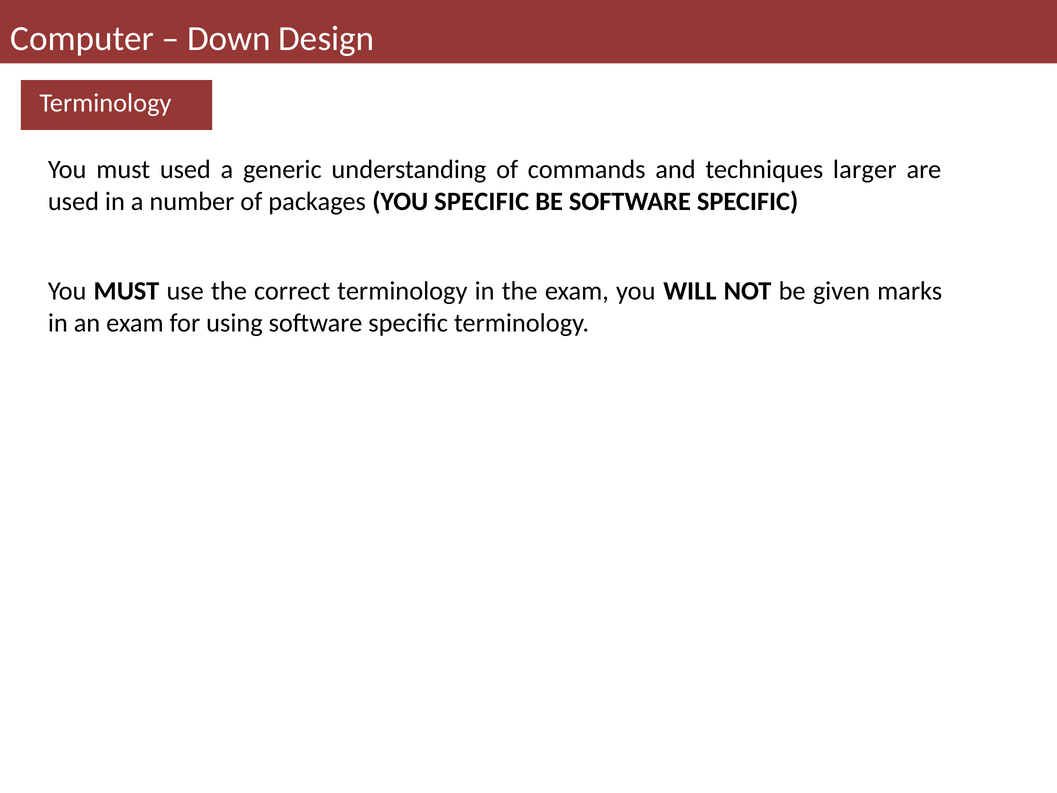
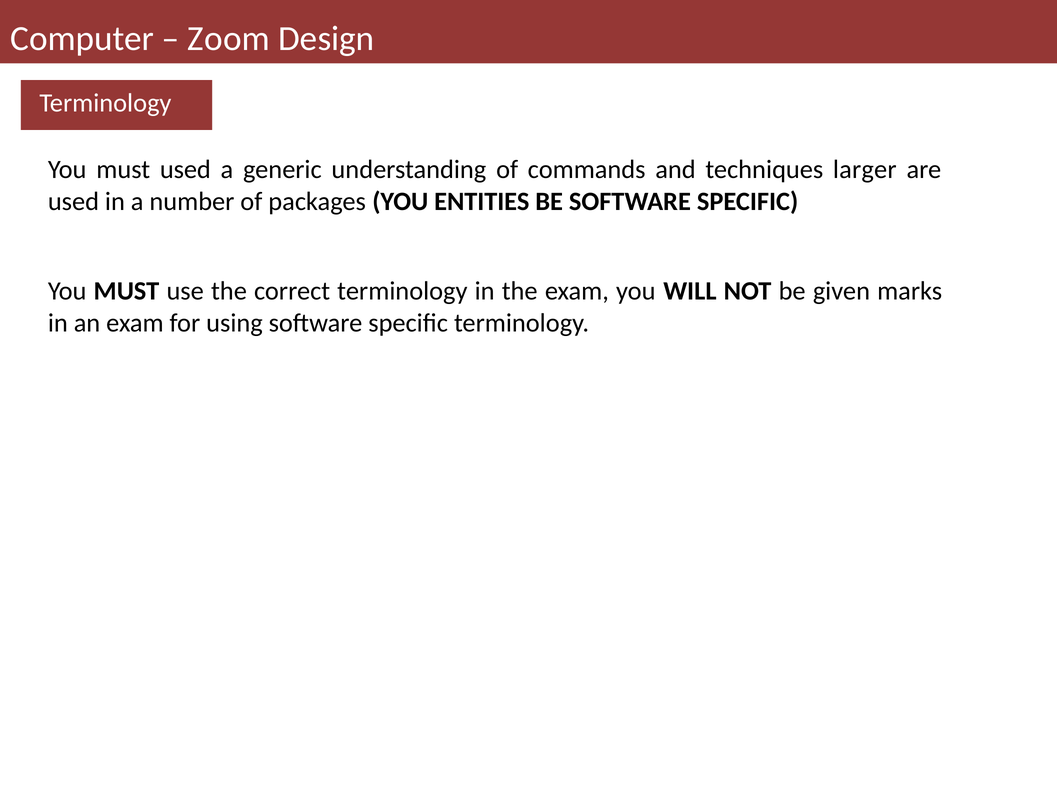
Down: Down -> Zoom (229, 39)
YOU SPECIFIC: SPECIFIC -> ENTITIES (482, 201)
